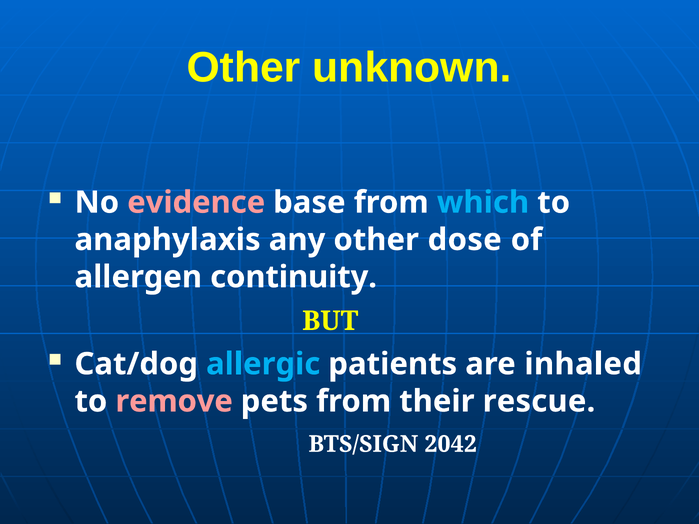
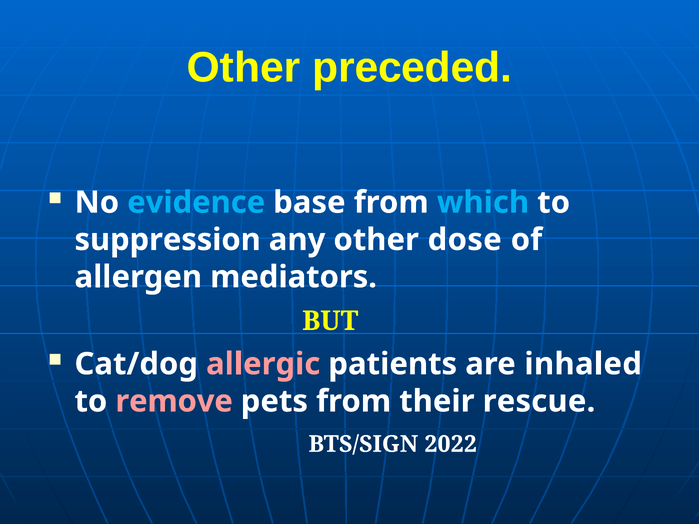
unknown: unknown -> preceded (412, 68)
evidence colour: pink -> light blue (196, 203)
anaphylaxis: anaphylaxis -> suppression (168, 240)
continuity: continuity -> mediators (294, 277)
allergic colour: light blue -> pink (263, 364)
2042: 2042 -> 2022 (451, 444)
